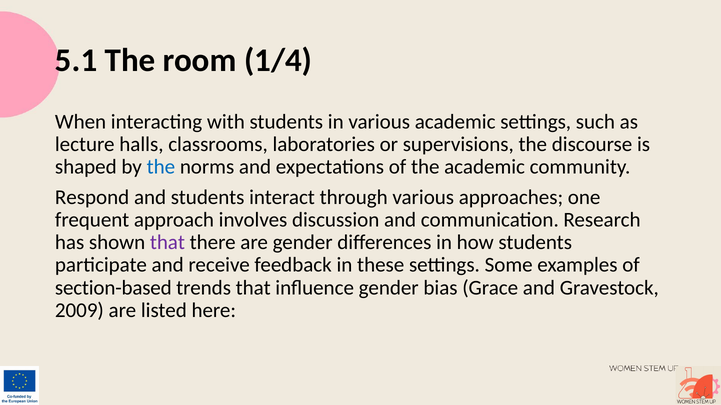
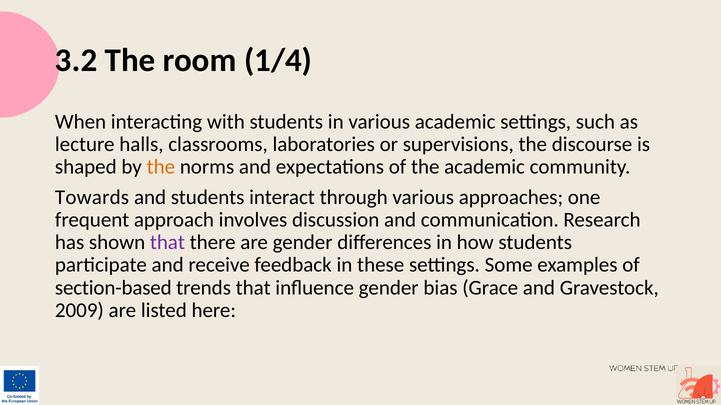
5.1: 5.1 -> 3.2 (76, 61)
the colour: blue -> orange (161, 167)
Respond: Respond -> Towards (92, 197)
